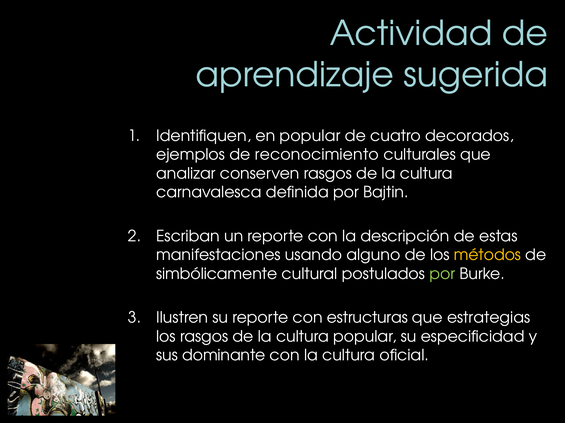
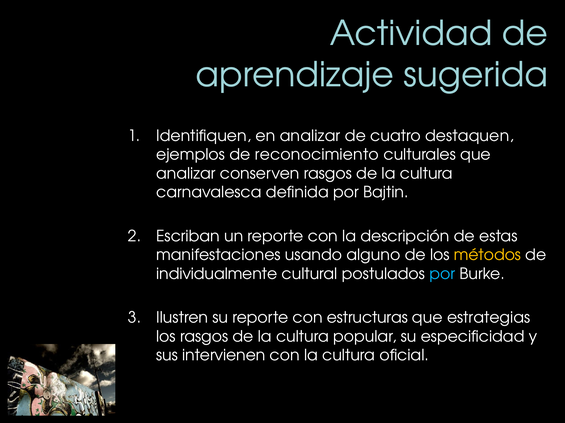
en popular: popular -> analizar (310, 136)
decorados: decorados -> destaquen (469, 136)
simbólicamente: simbólicamente -> individualmente (217, 274)
por colour: light green -> light blue (442, 274)
dominante: dominante -> intervienen (224, 356)
